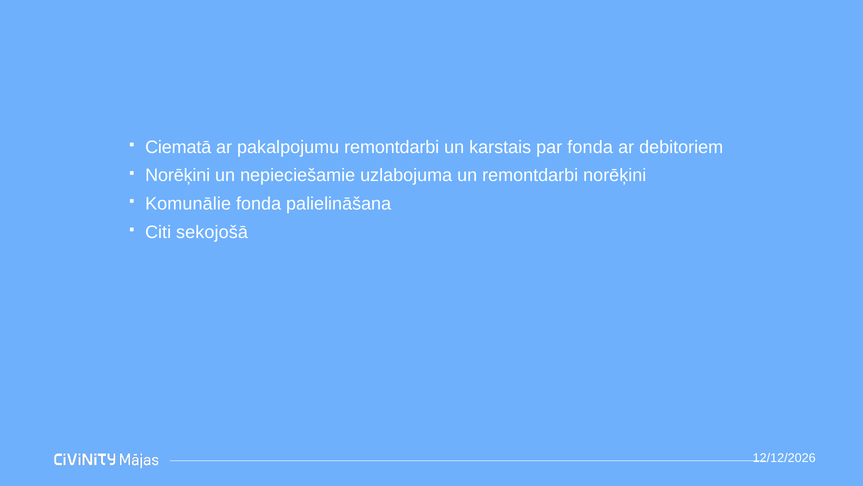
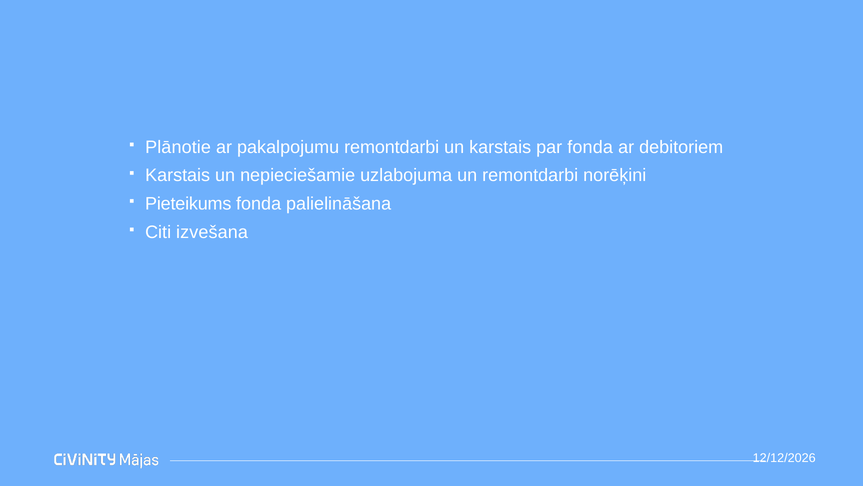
Ciematā: Ciematā -> Plānotie (178, 147)
Norēķini: Norēķini -> Karstais (178, 175)
Komunālie: Komunālie -> Pieteikums (188, 204)
sekojošā: sekojošā -> izvešana (212, 232)
